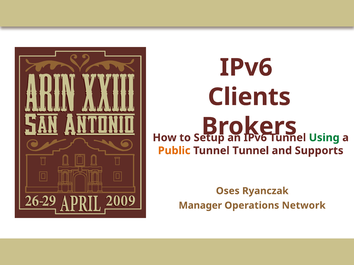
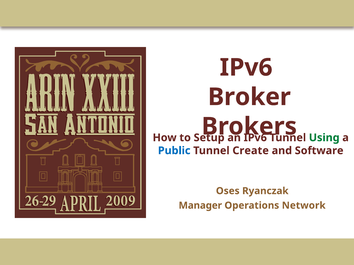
Clients: Clients -> Broker (249, 97)
Public colour: orange -> blue (174, 151)
Tunnel Tunnel: Tunnel -> Create (251, 151)
Supports: Supports -> Software (319, 151)
